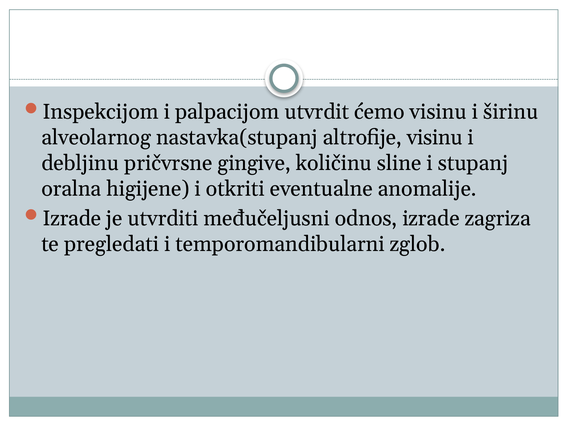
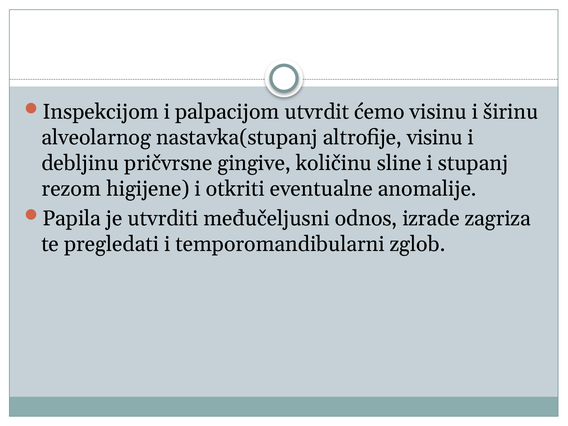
oralna: oralna -> rezom (71, 189)
Izrade: Izrade -> Papila (72, 219)
